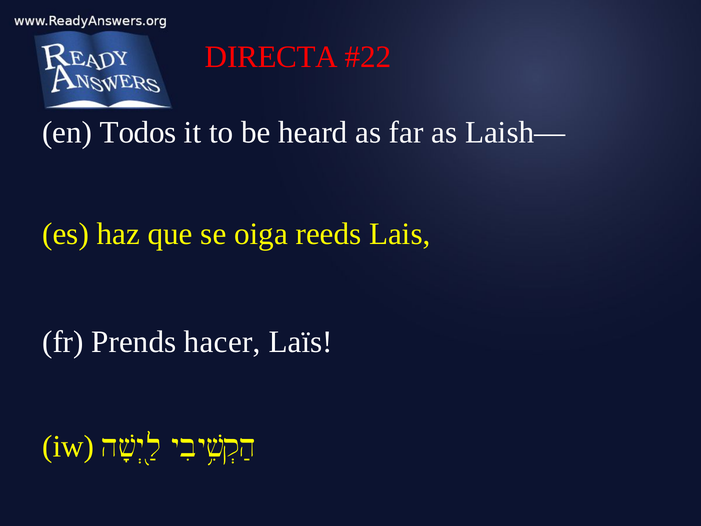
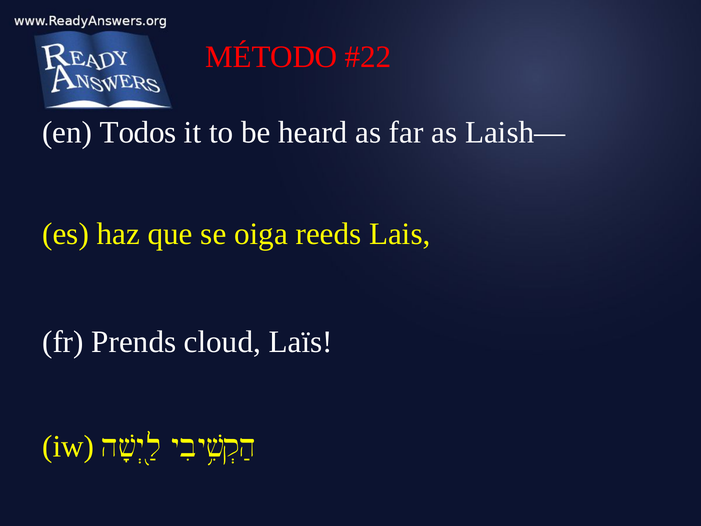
DIRECTA: DIRECTA -> MÉTODO (271, 57)
hacer: hacer -> cloud (222, 342)
